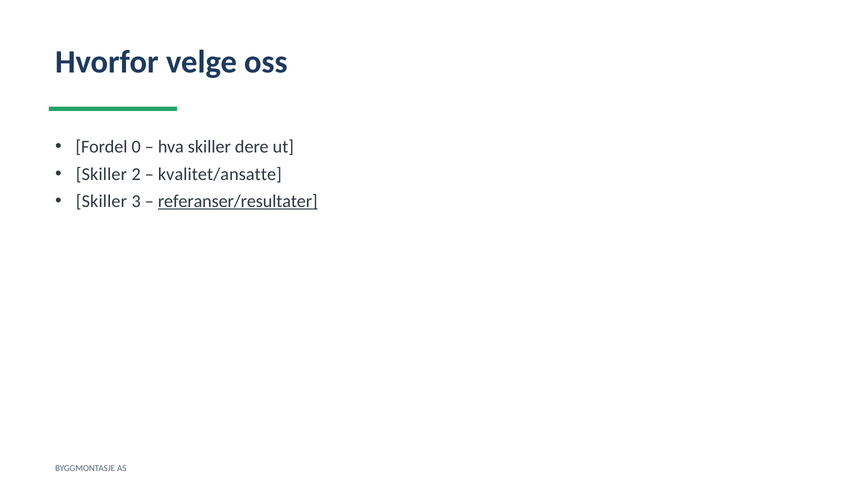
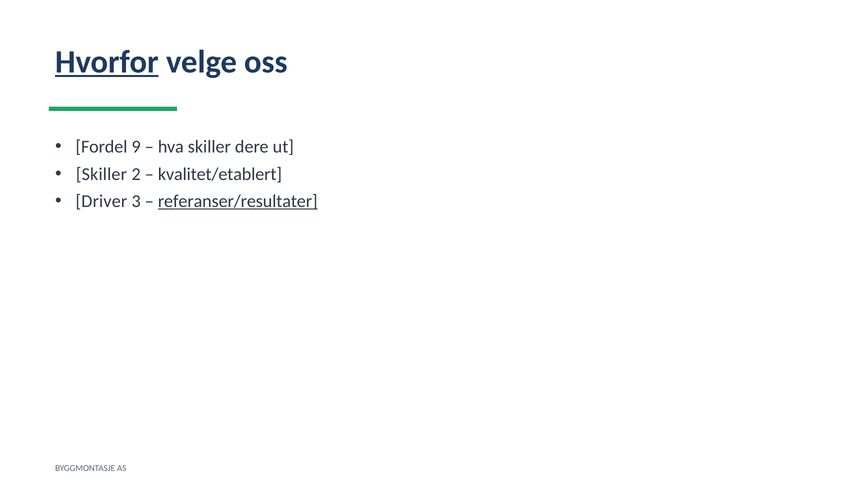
Hvorfor underline: none -> present (107, 62)
0: 0 -> 9 (136, 147)
kvalitet/ansatte: kvalitet/ansatte -> kvalitet/etablert (220, 174)
Skiller: Skiller -> Driver (101, 201)
